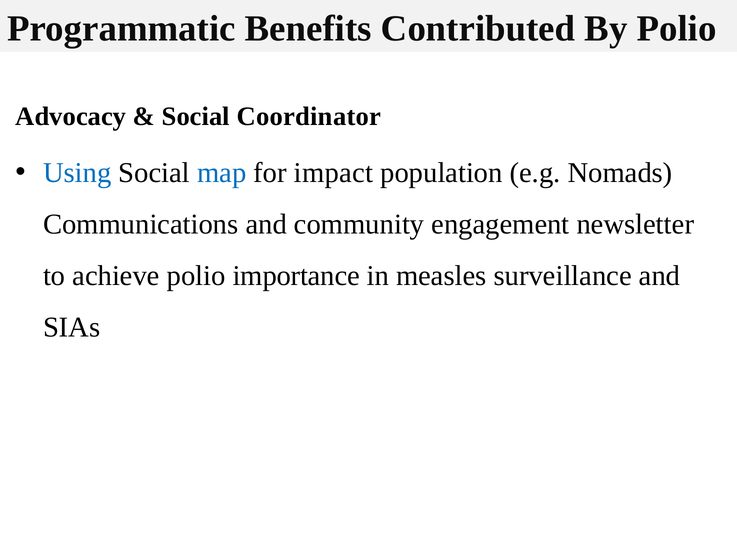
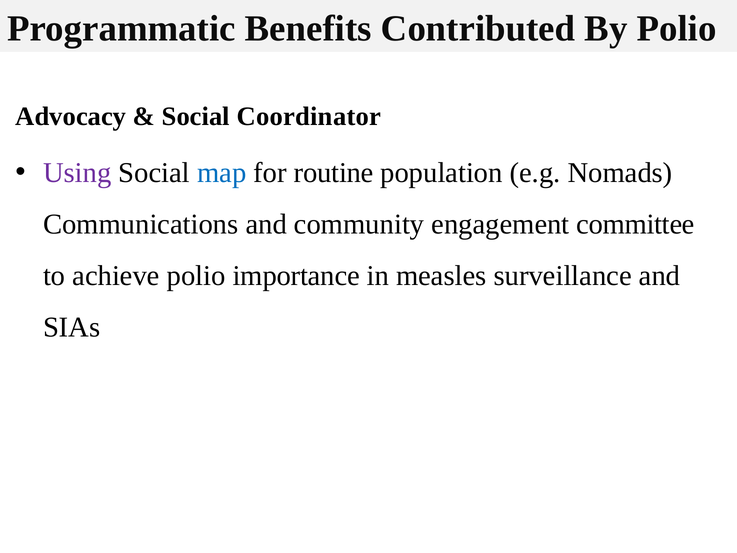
Using colour: blue -> purple (77, 173)
impact: impact -> routine (334, 173)
newsletter: newsletter -> committee (635, 224)
